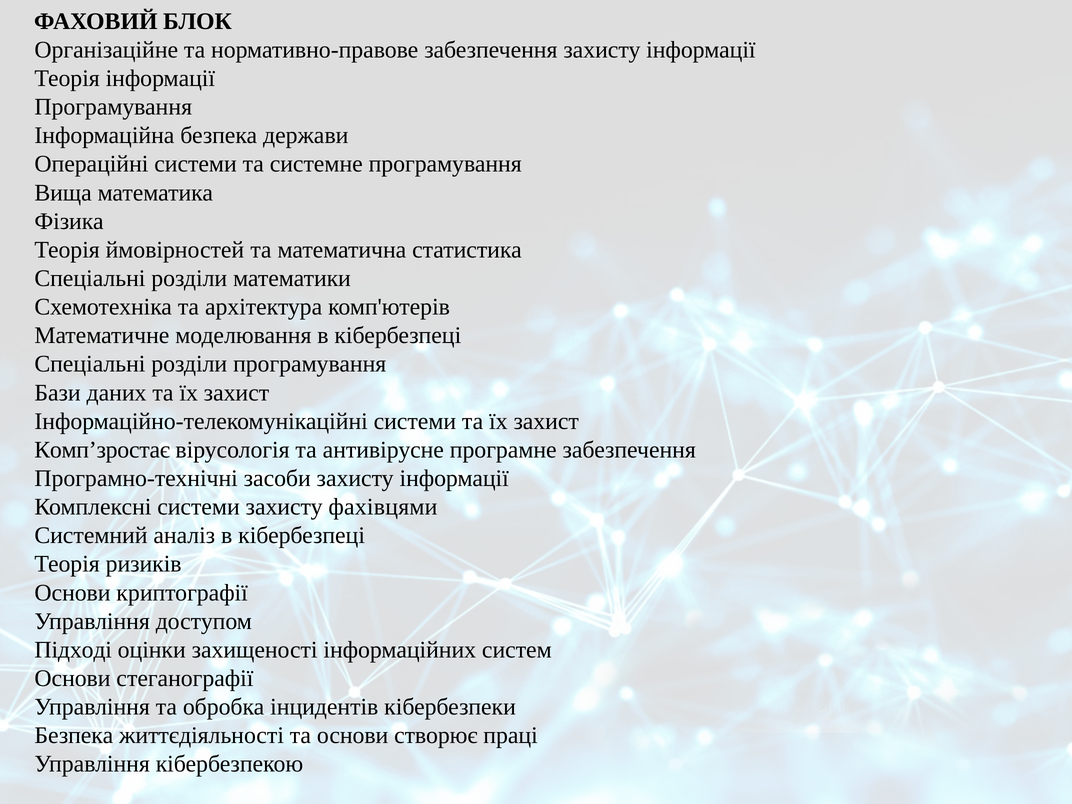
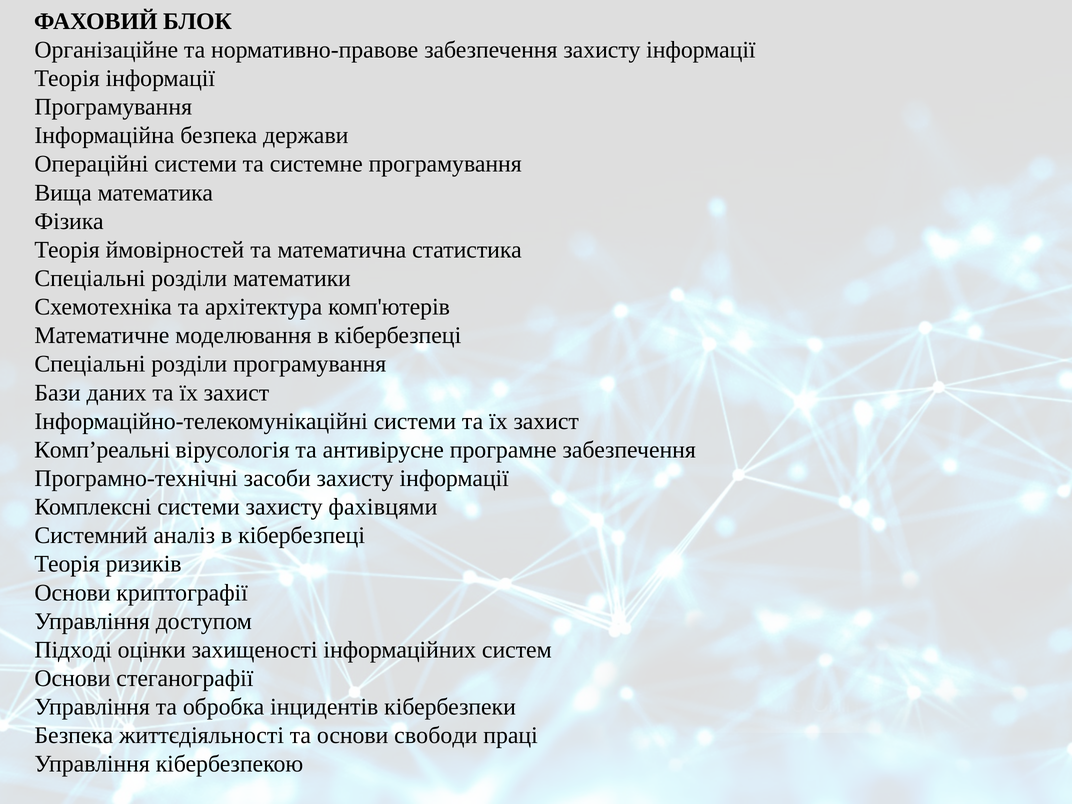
Комп’зростає: Комп’зростає -> Комп’реальні (102, 450)
створює: створює -> свободи (436, 736)
